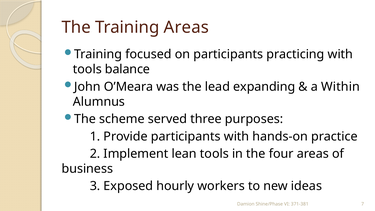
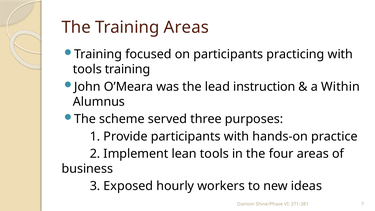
tools balance: balance -> training (127, 69)
expanding: expanding -> instruction (264, 87)
